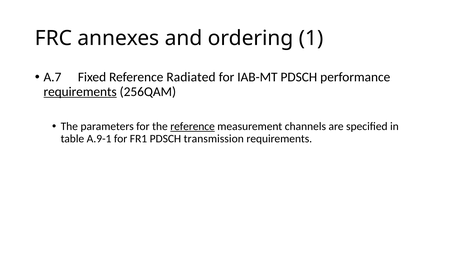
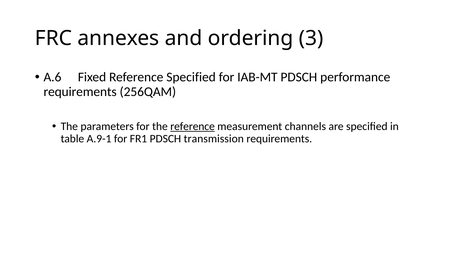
1: 1 -> 3 (311, 38)
A.7: A.7 -> A.6 (52, 77)
Reference Radiated: Radiated -> Specified (191, 77)
requirements underline: present -> none (80, 92)
